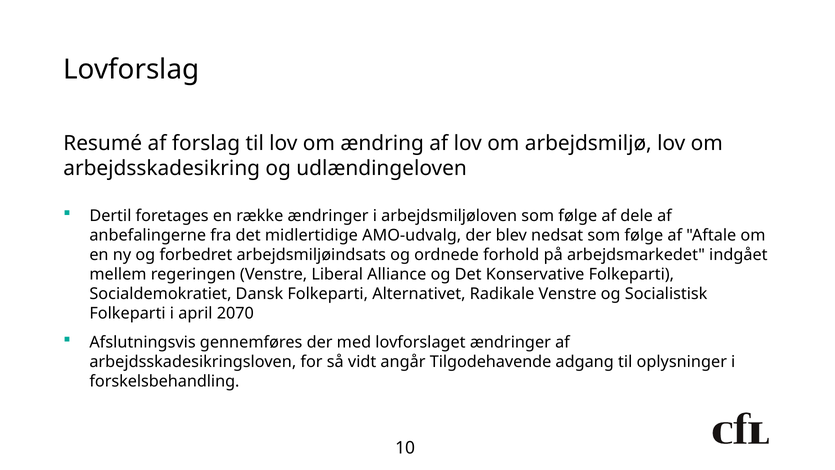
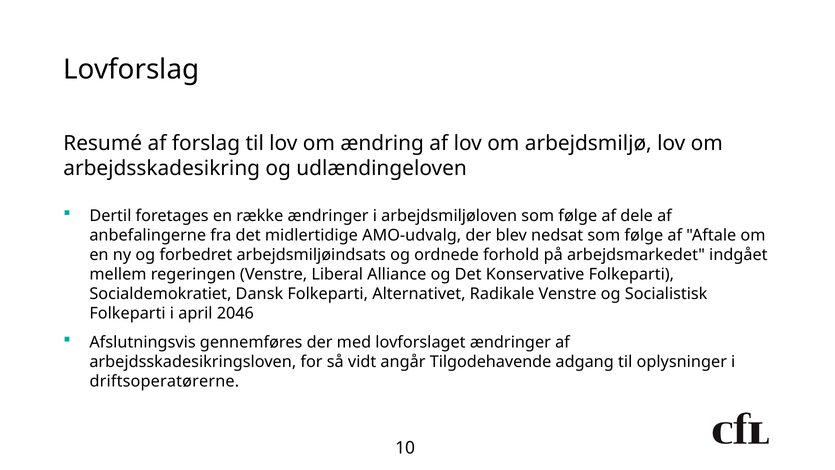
2070: 2070 -> 2046 (235, 313)
forskelsbehandling: forskelsbehandling -> driftsoperatørerne (164, 381)
